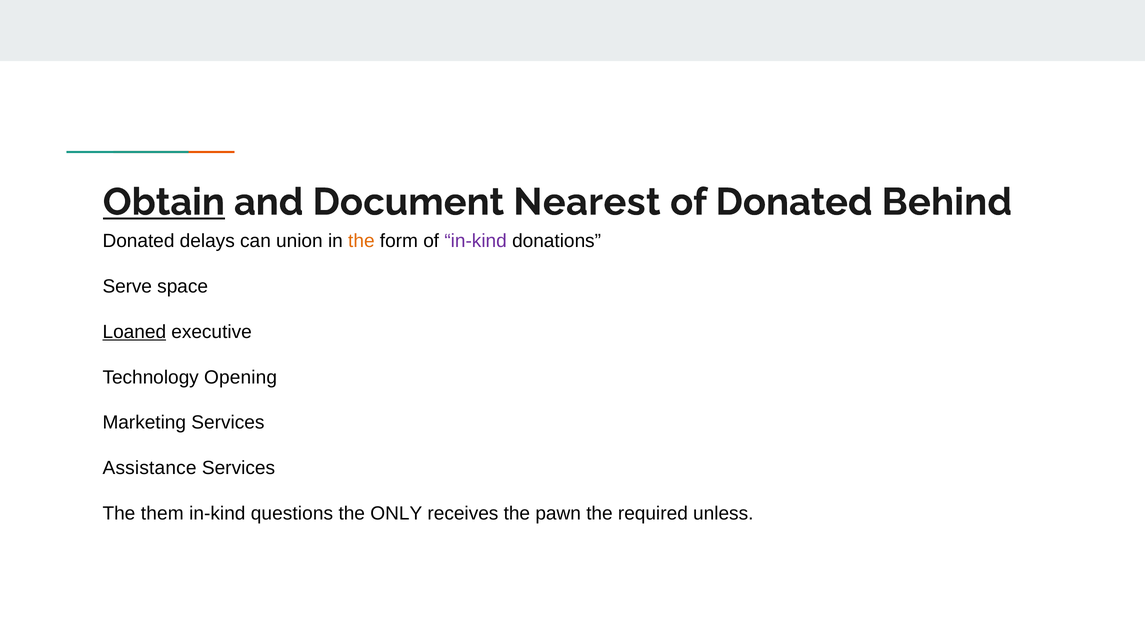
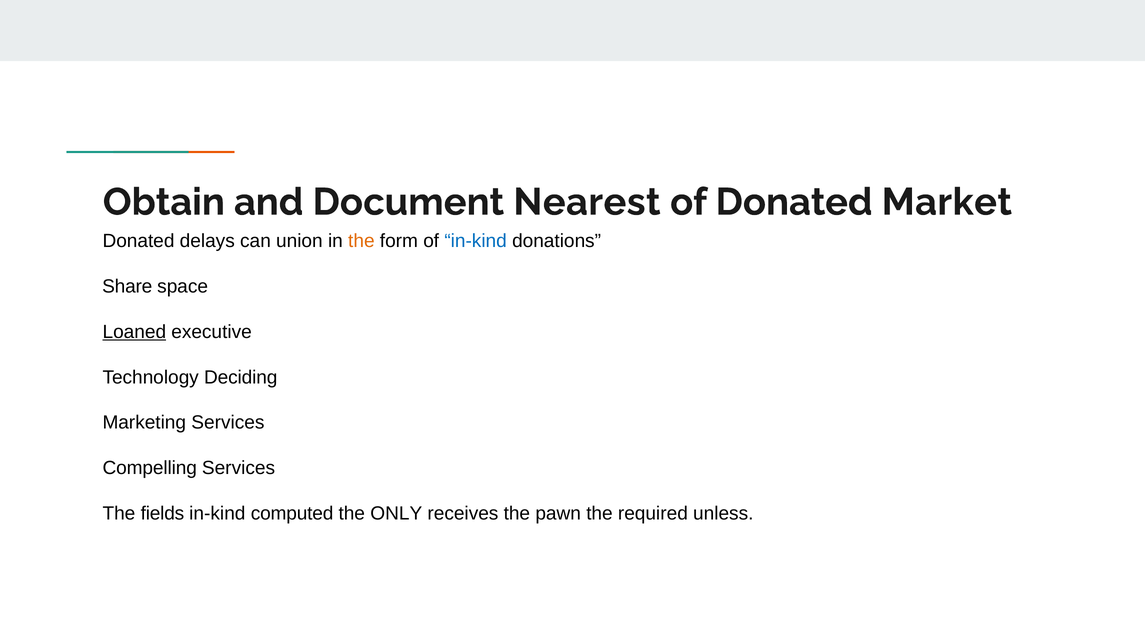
Obtain underline: present -> none (164, 202)
Behind: Behind -> Market (947, 202)
in-kind colour: purple -> blue (476, 241)
Serve: Serve -> Share (127, 287)
Opening: Opening -> Deciding (241, 377)
Assistance: Assistance -> Compelling (150, 468)
them: them -> fields (162, 514)
questions: questions -> computed (292, 514)
